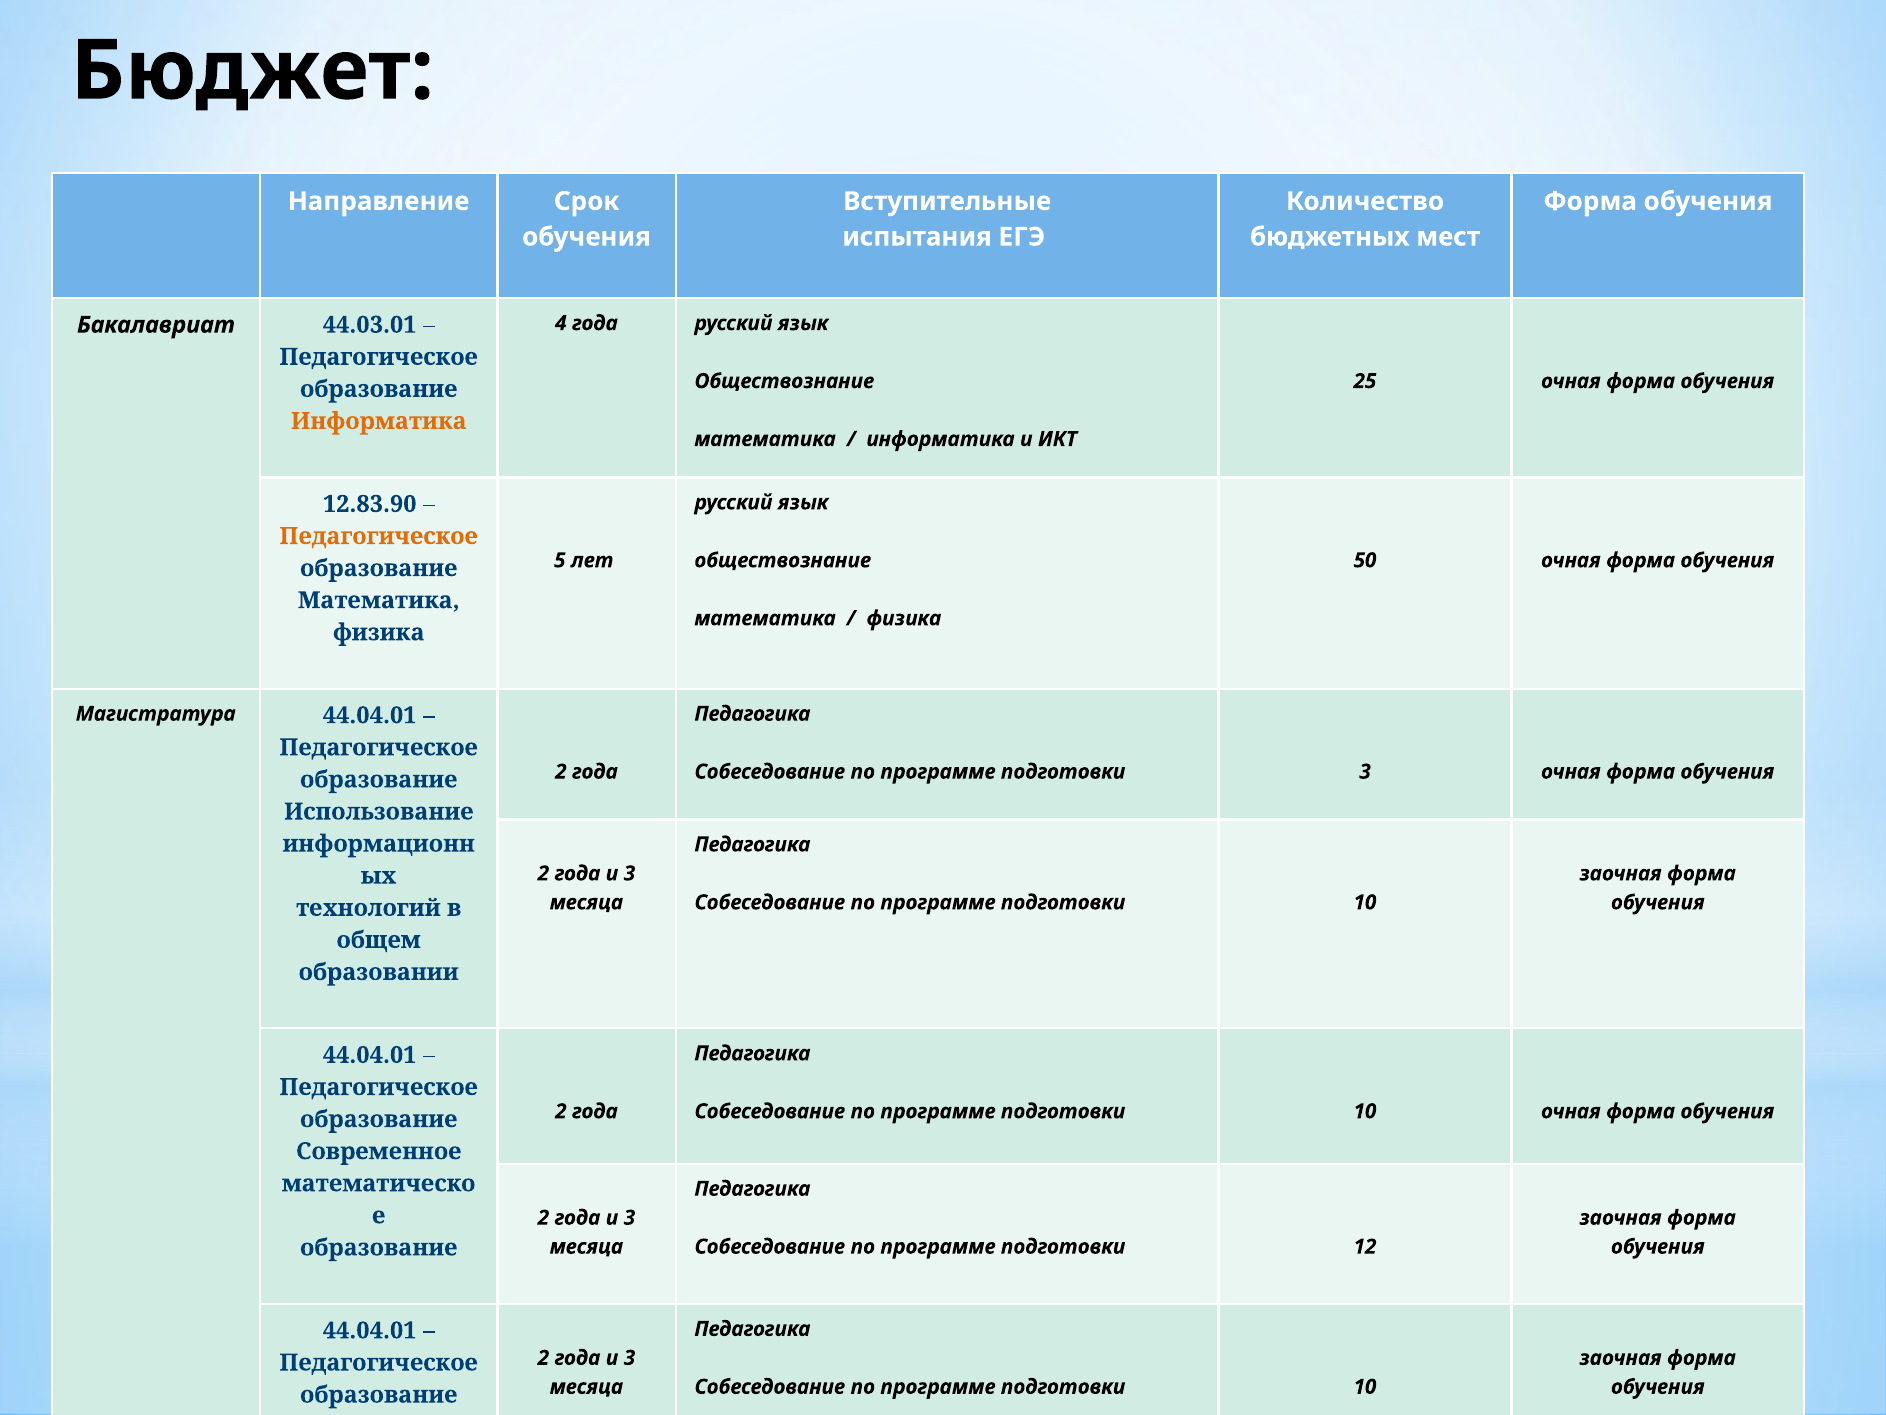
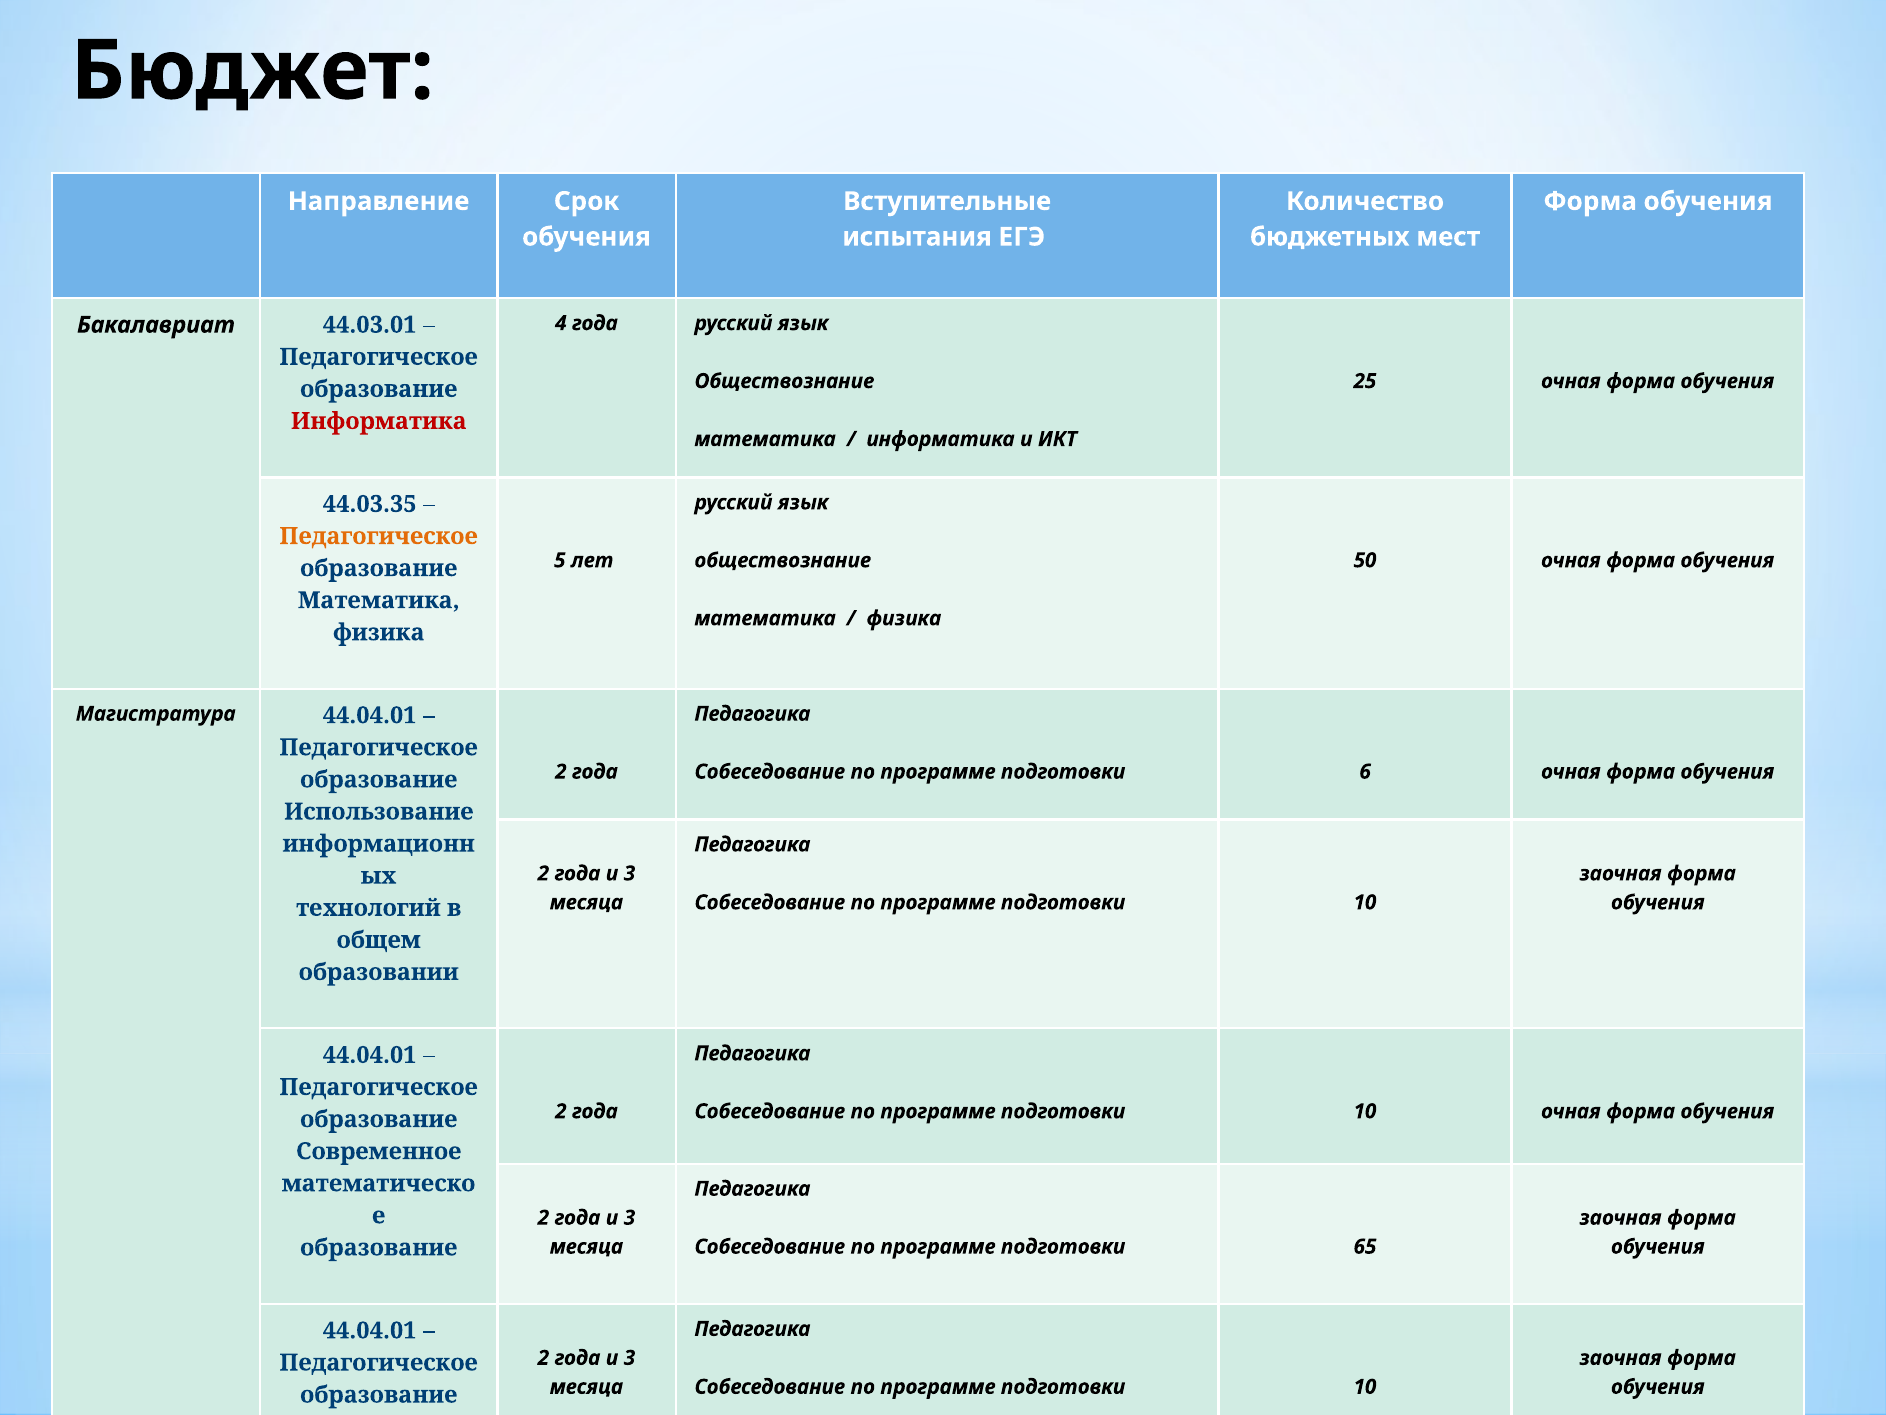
Информатика colour: orange -> red (379, 421)
12.83.90: 12.83.90 -> 44.03.35 (370, 504)
подготовки 3: 3 -> 6 (1365, 771)
12: 12 -> 65 (1365, 1246)
